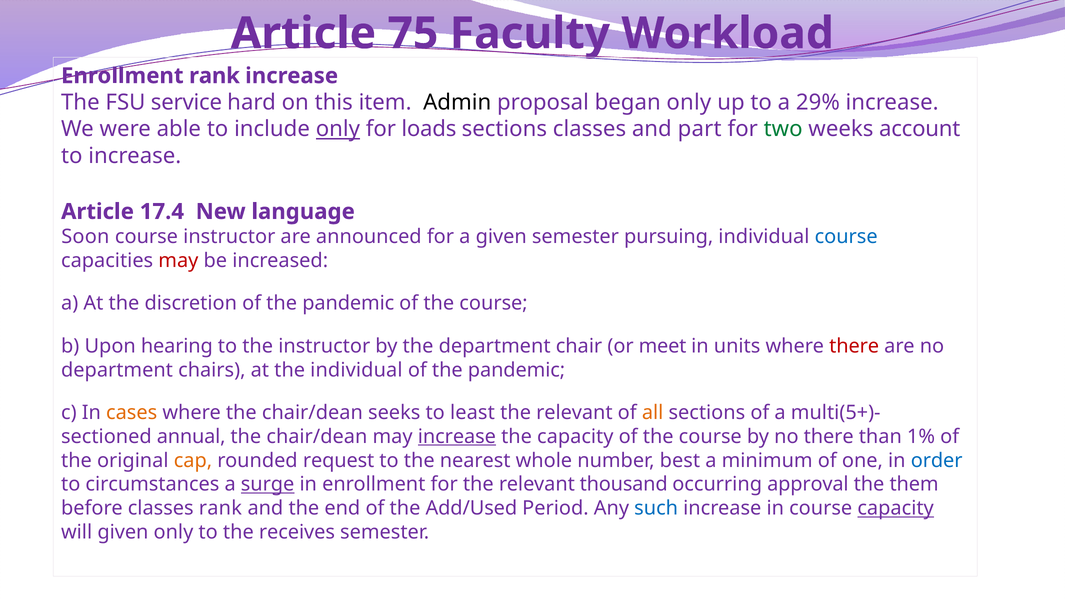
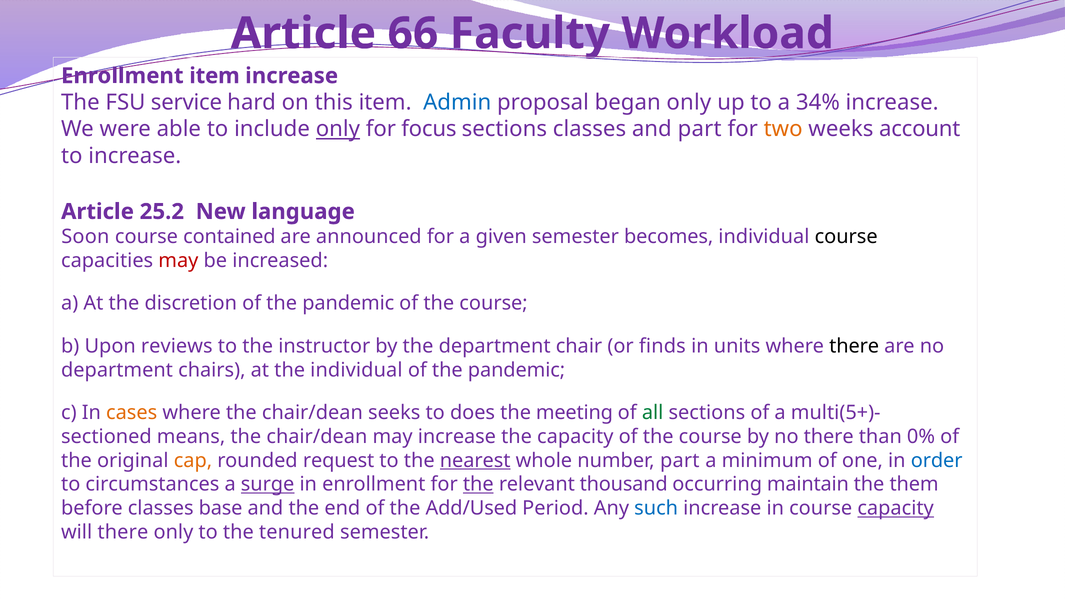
75: 75 -> 66 (413, 34)
Enrollment rank: rank -> item (214, 76)
Admin colour: black -> blue (457, 102)
29%: 29% -> 34% (818, 102)
loads: loads -> focus (429, 129)
two colour: green -> orange (783, 129)
17.4: 17.4 -> 25.2 (162, 212)
course instructor: instructor -> contained (229, 237)
pursuing: pursuing -> becomes (669, 237)
course colour: blue -> black (846, 237)
hearing: hearing -> reviews (177, 346)
meet: meet -> finds (662, 346)
there colour: red -> black (854, 346)
least: least -> does (473, 413)
relevant: relevant -> meeting (574, 413)
all colour: orange -> green (653, 413)
annual: annual -> means (191, 437)
increase underline: present -> none (457, 437)
1%: 1% -> 0% (921, 437)
nearest underline: none -> present (475, 460)
number best: best -> part (680, 460)
the underline: none -> present (478, 484)
approval: approval -> maintain (808, 484)
classes rank: rank -> base (221, 508)
will given: given -> there (123, 532)
receives: receives -> tenured (297, 532)
